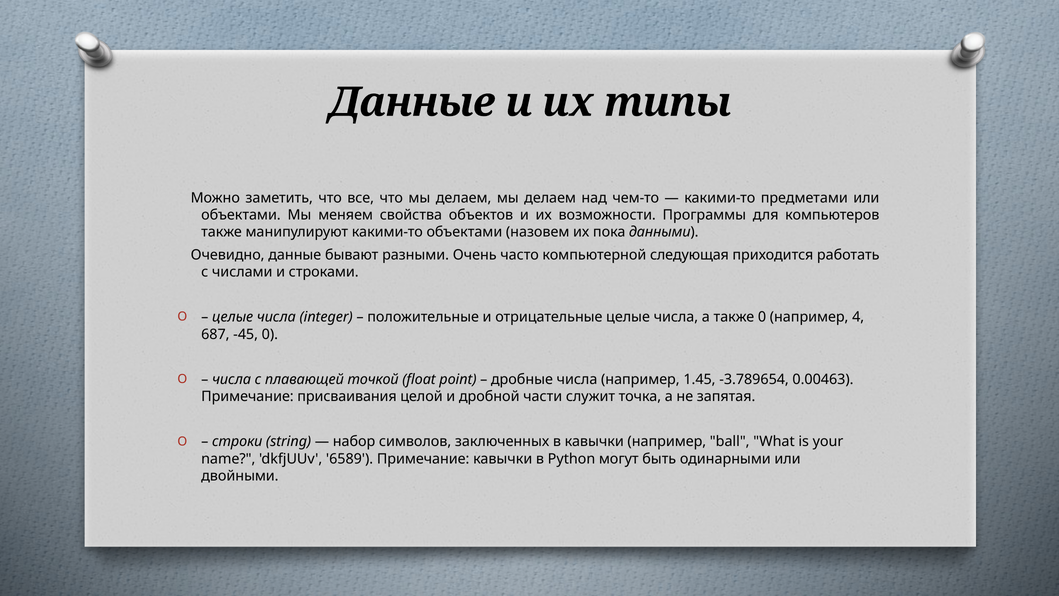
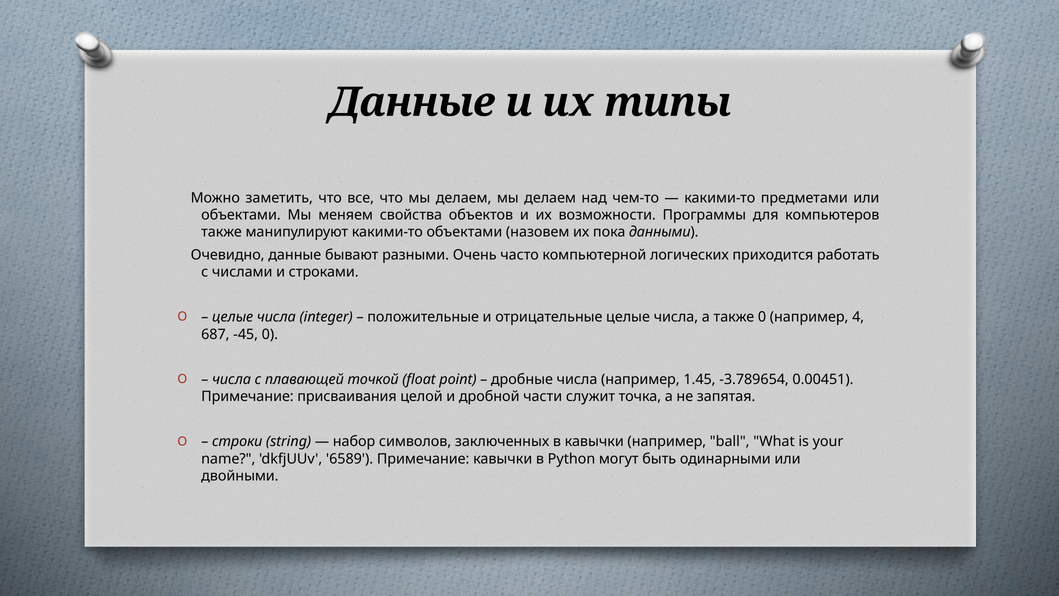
следующая: следующая -> логических (689, 255)
0.00463: 0.00463 -> 0.00451 (823, 379)
